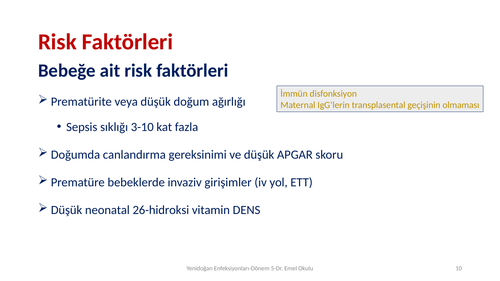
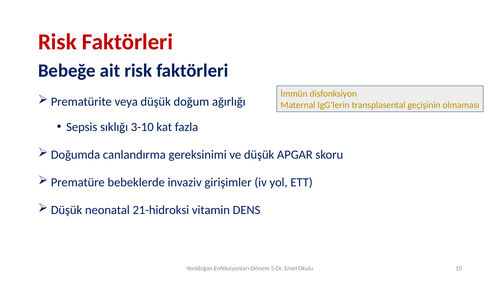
26-hidroksi: 26-hidroksi -> 21-hidroksi (161, 210)
